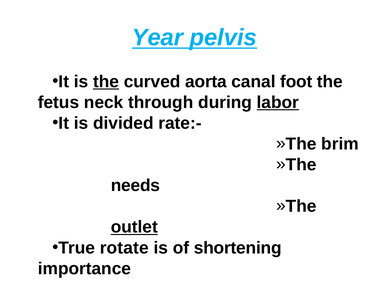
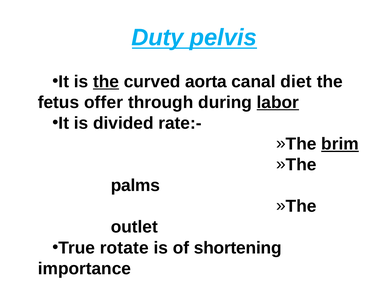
Year: Year -> Duty (158, 38)
foot: foot -> diet (296, 82)
neck: neck -> offer (104, 102)
brim underline: none -> present (340, 144)
needs: needs -> palms (135, 185)
outlet underline: present -> none (134, 227)
